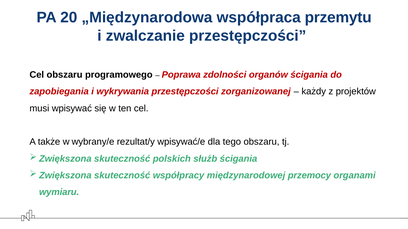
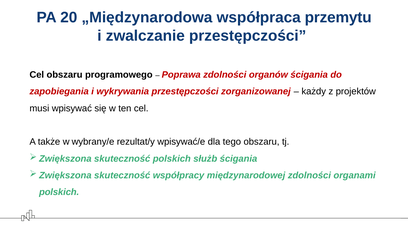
międzynarodowej przemocy: przemocy -> zdolności (309, 176)
wymiaru: wymiaru -> polskich (59, 193)
